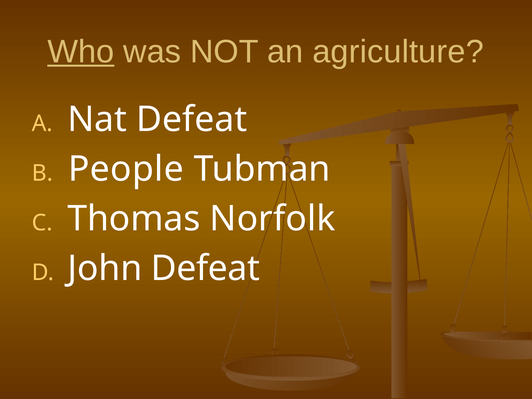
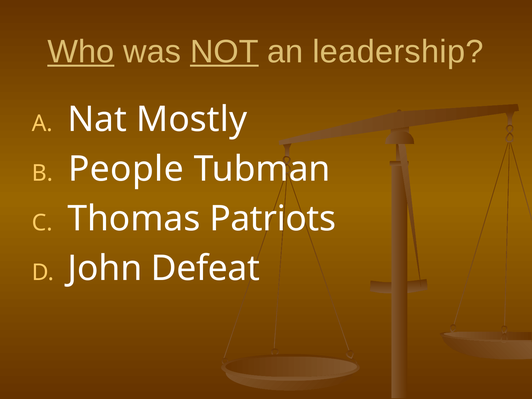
NOT underline: none -> present (224, 52)
agriculture: agriculture -> leadership (398, 52)
Nat Defeat: Defeat -> Mostly (192, 120)
Norfolk: Norfolk -> Patriots (273, 219)
